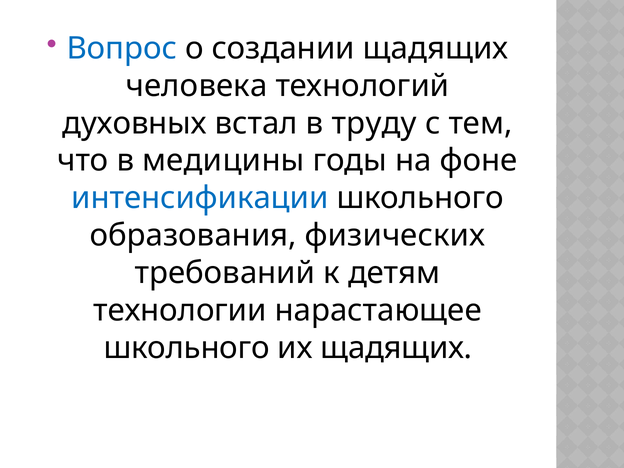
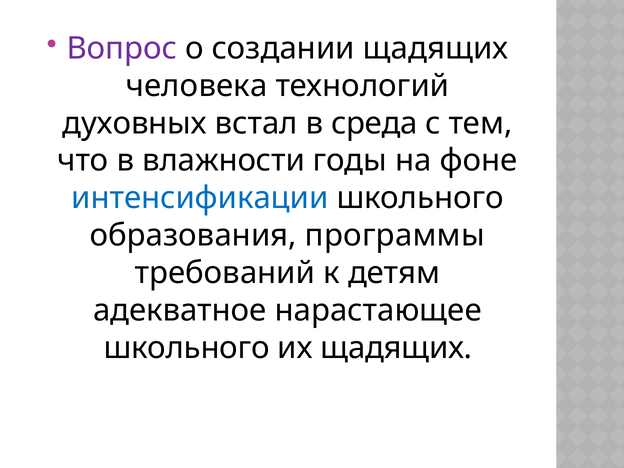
Вопрос colour: blue -> purple (122, 48)
труду: труду -> среда (375, 123)
медицины: медицины -> влажности (224, 161)
физических: физических -> программы (395, 236)
технологии: технологии -> адекватное (180, 310)
